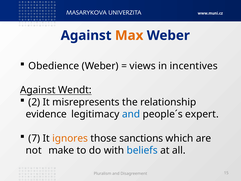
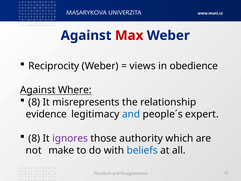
Max colour: orange -> red (129, 35)
Obedience: Obedience -> Reciprocity (54, 66)
incentives: incentives -> obedience (194, 66)
Wendt: Wendt -> Where (75, 90)
2: 2 -> 8 (34, 102)
7: 7 -> 8 (34, 138)
ignores colour: orange -> purple (70, 138)
sanctions: sanctions -> authority (141, 138)
